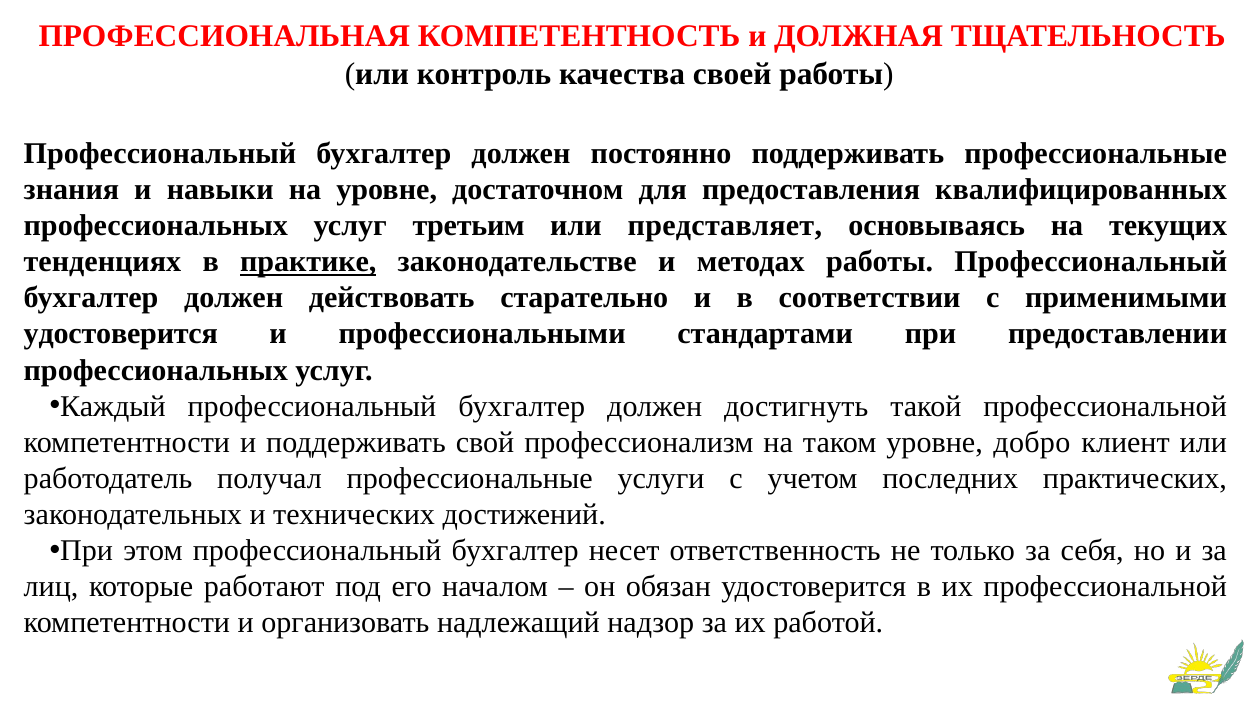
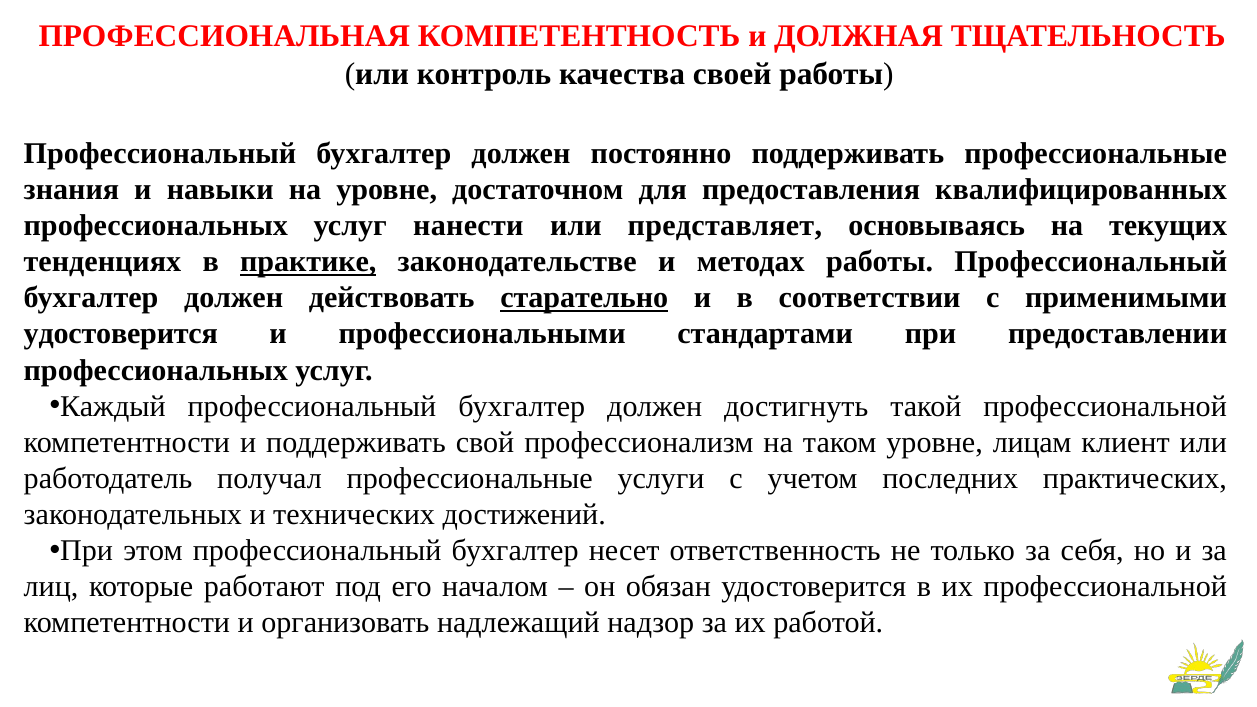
третьим: третьим -> нанести (468, 226)
старательно underline: none -> present (584, 298)
добро: добро -> лицам (1032, 442)
